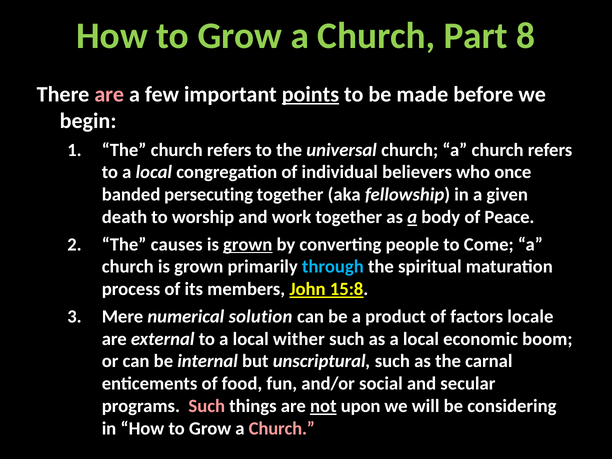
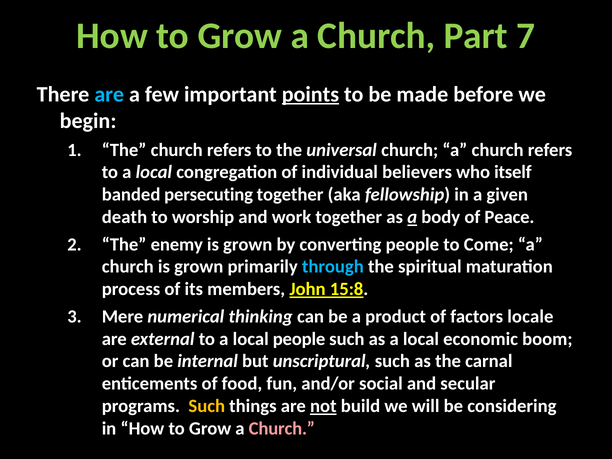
8: 8 -> 7 (526, 36)
are colour: pink -> light blue (109, 94)
once: once -> itself (513, 172)
causes: causes -> enemy (177, 244)
grown underline: present -> none (248, 244)
solution: solution -> thinking (261, 316)
local wither: wither -> people (299, 339)
Such colour: pink -> yellow (207, 406)
upon: upon -> build (361, 406)
